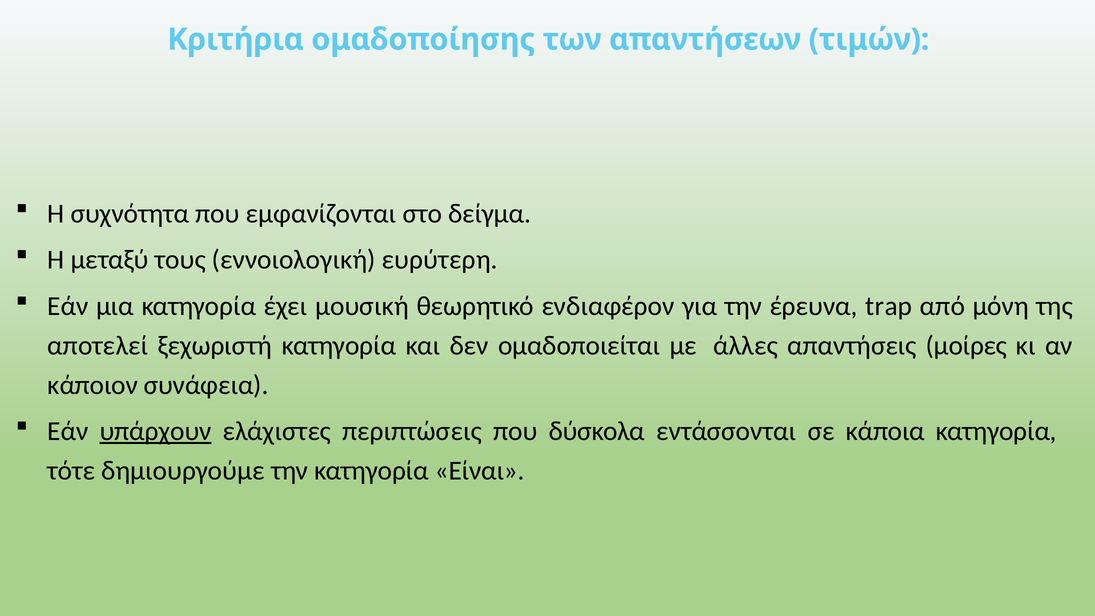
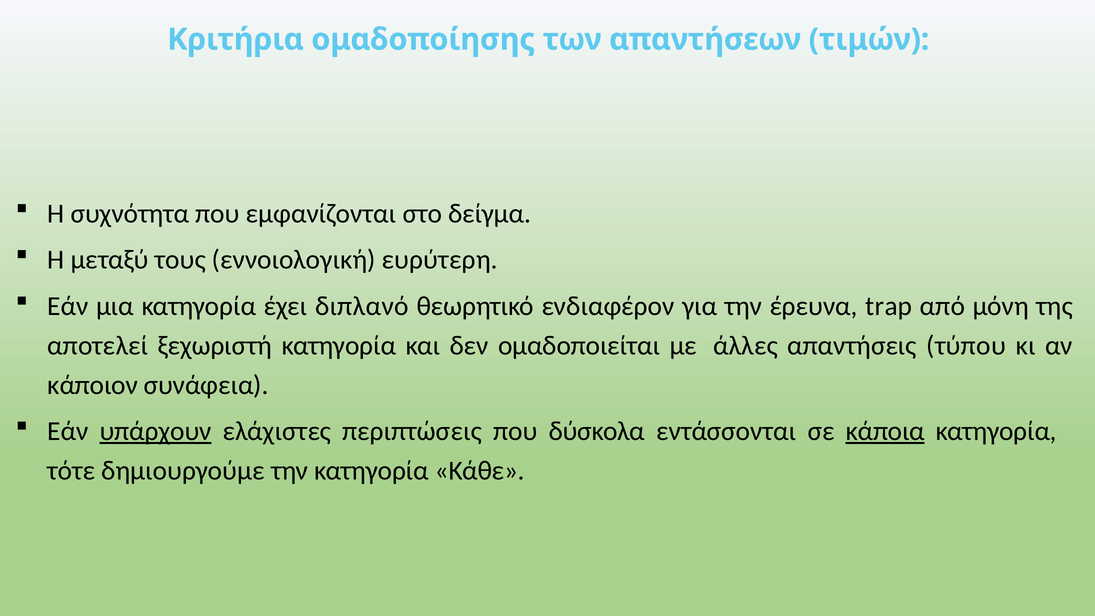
μουσική: μουσική -> διπλανό (362, 306)
μοίρες: μοίρες -> τύπου (966, 346)
κάποια underline: none -> present (885, 431)
Είναι: Είναι -> Κάθε (480, 471)
